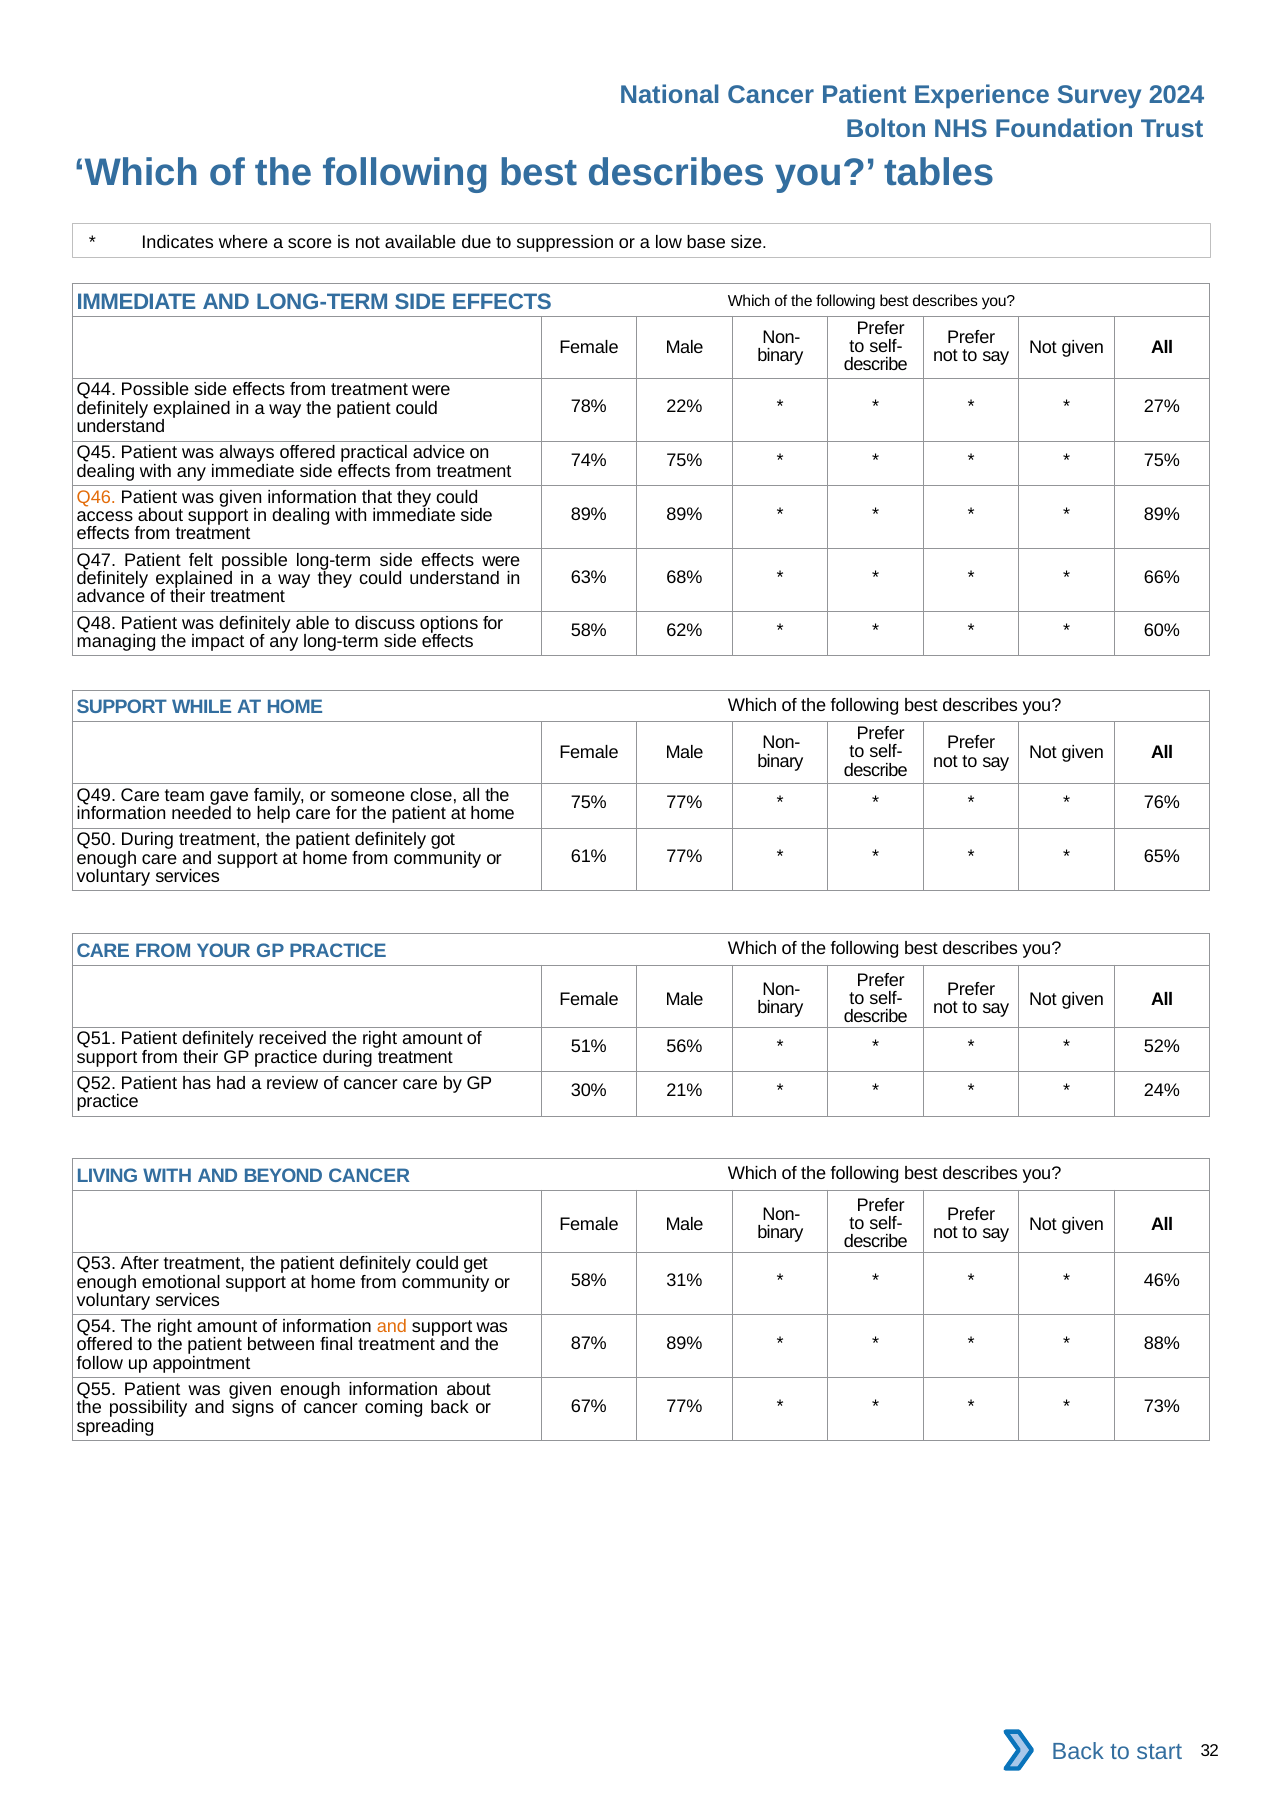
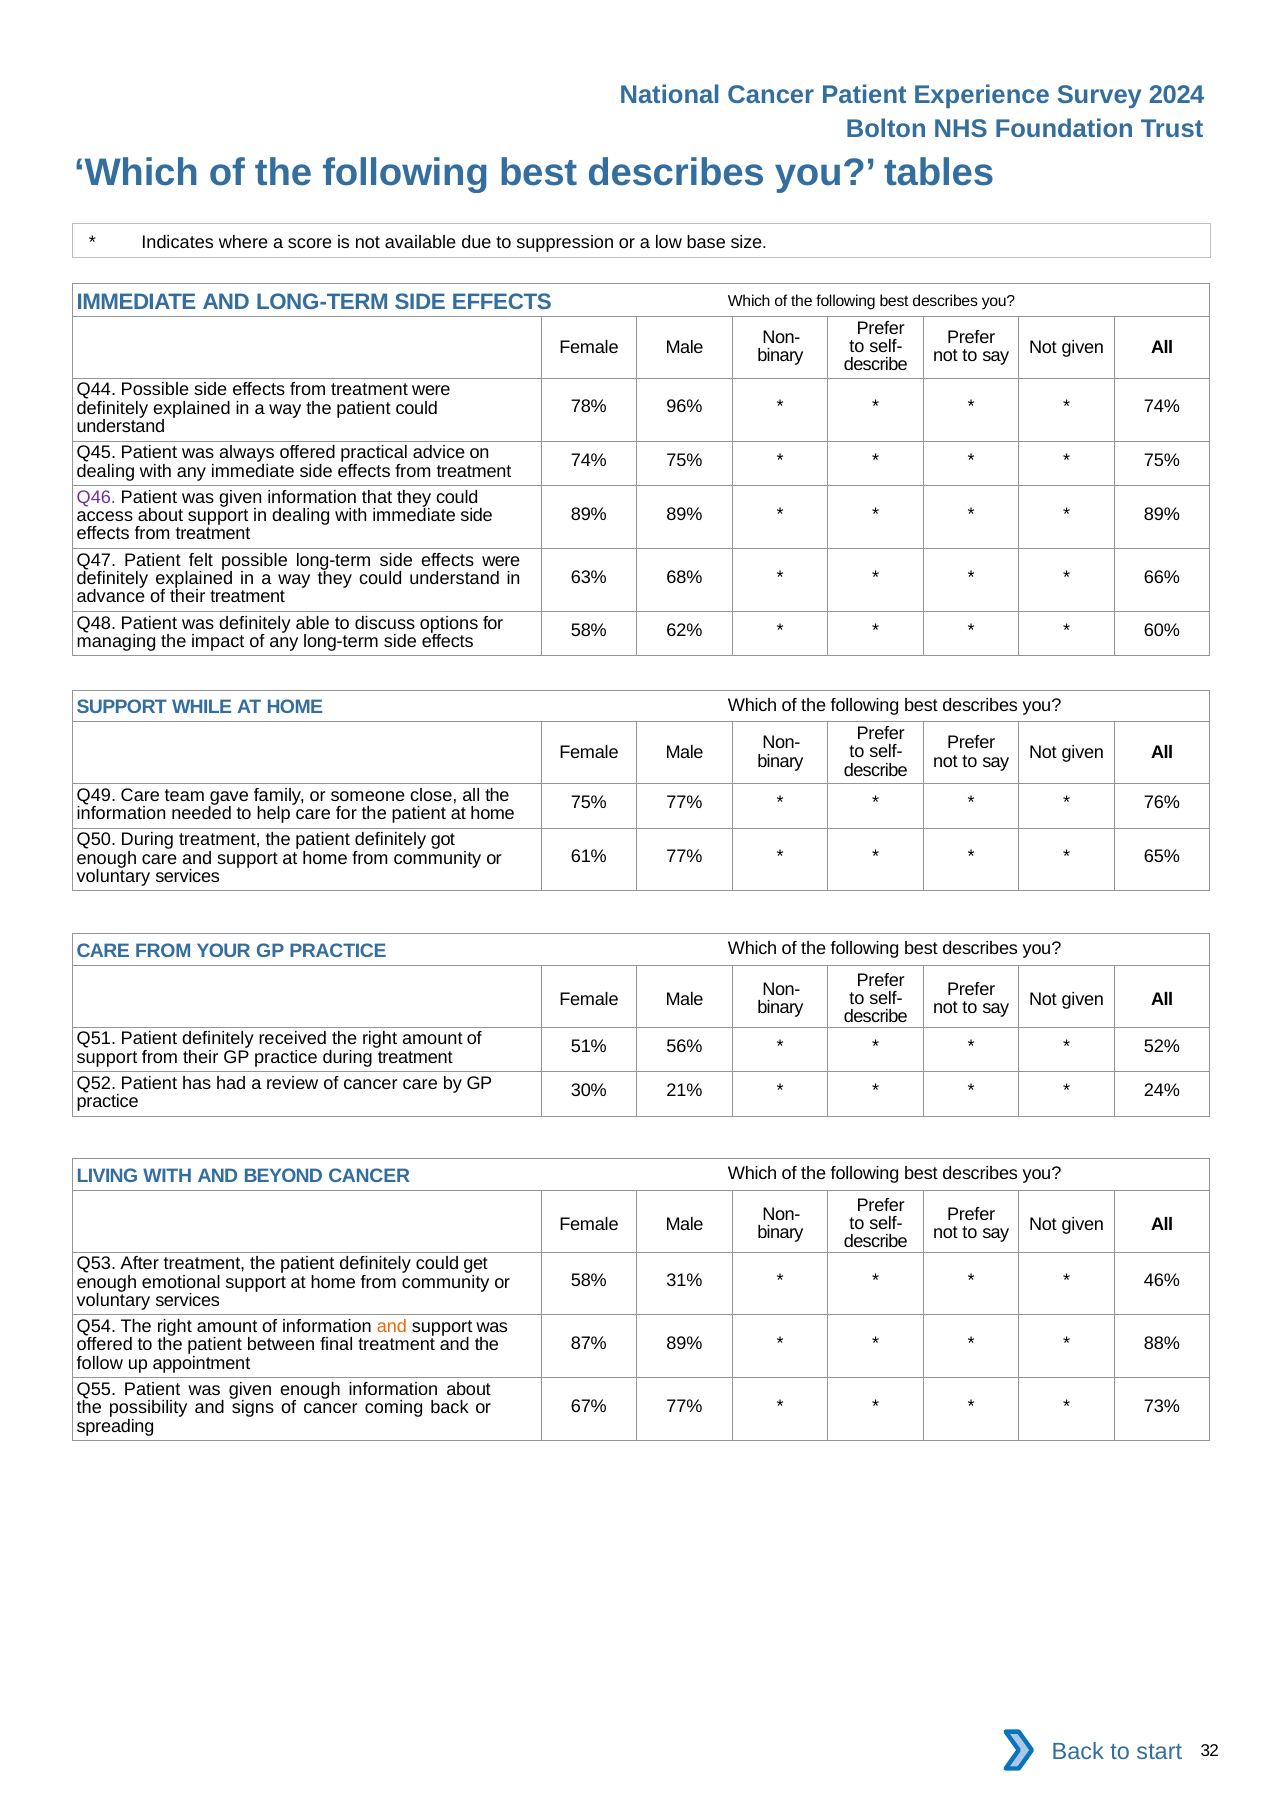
22%: 22% -> 96% (684, 407)
27%: 27% -> 74% (1162, 407)
Q46 colour: orange -> purple (96, 497)
